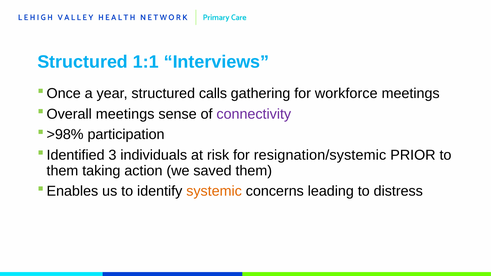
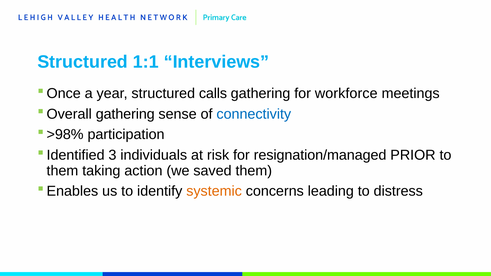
meetings: meetings -> gathering (125, 114)
connectivity colour: purple -> blue (254, 114)
resignation/systemic: resignation/systemic -> resignation/managed (320, 155)
